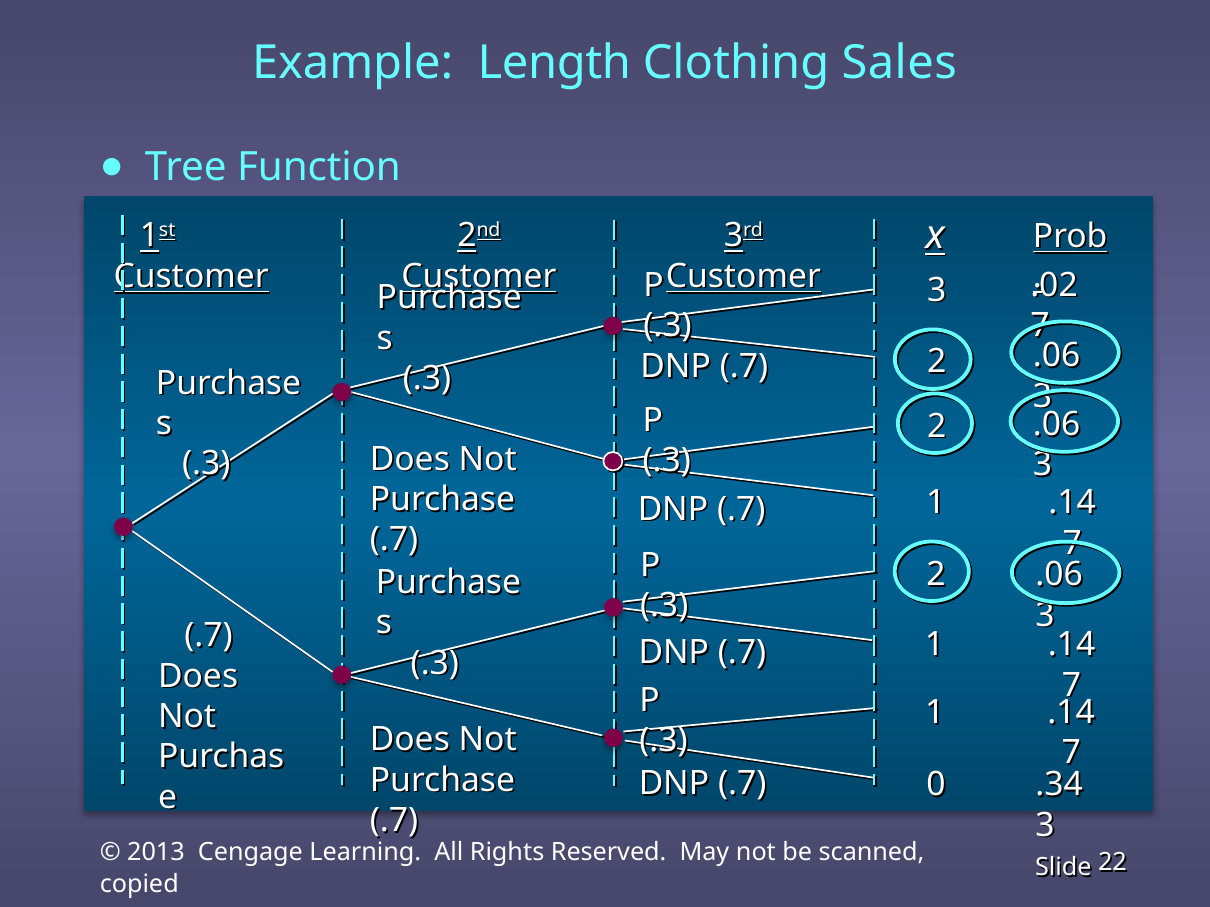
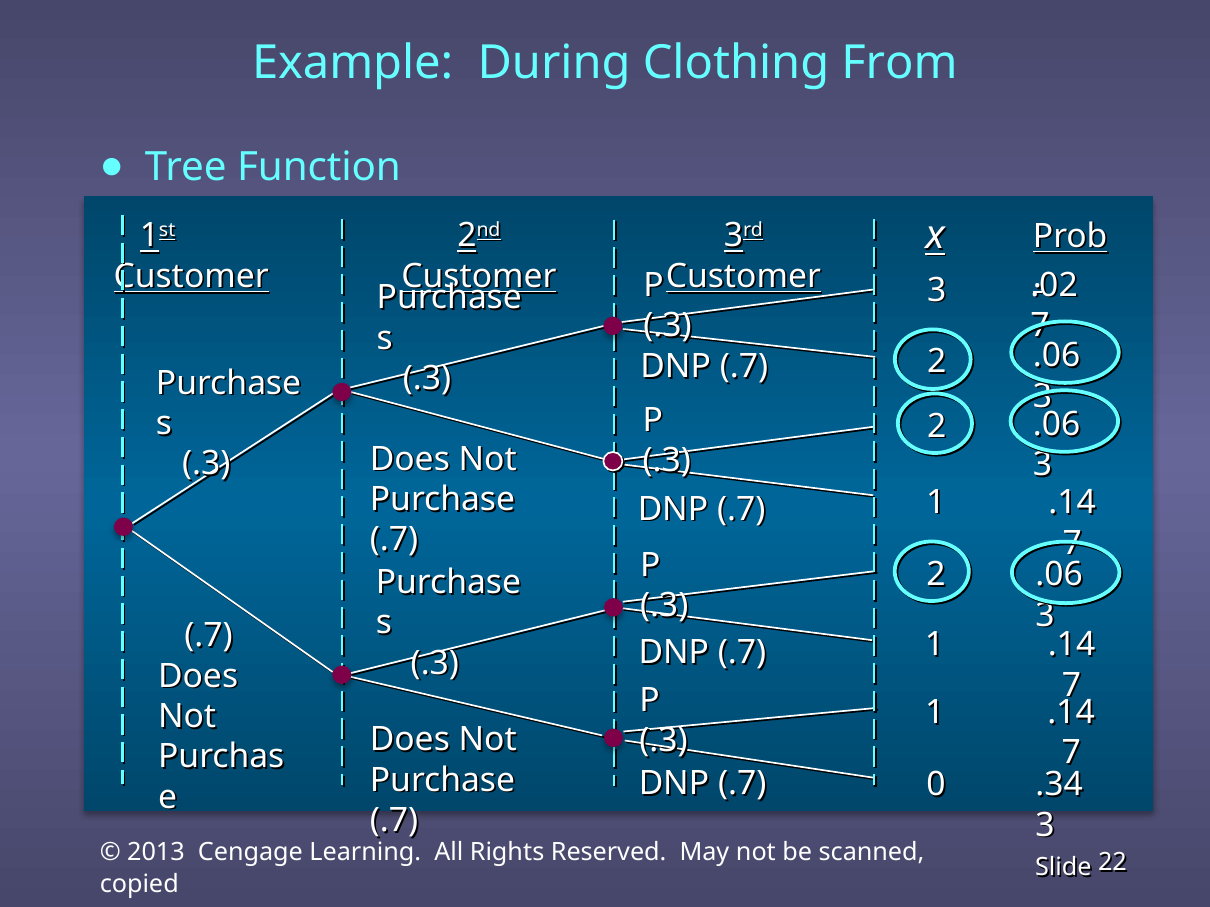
Length: Length -> During (554, 63)
Sales: Sales -> From (899, 63)
